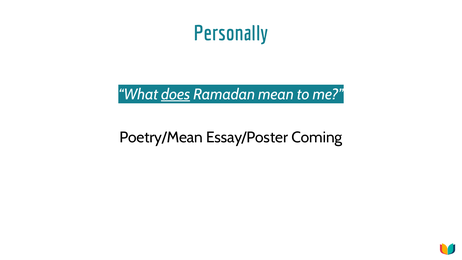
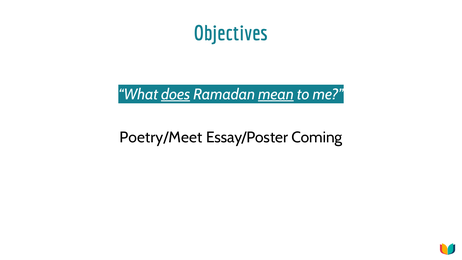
Personally: Personally -> Objectives (231, 34)
mean underline: none -> present (276, 94)
Poetry/Mean: Poetry/Mean -> Poetry/Meet (161, 137)
